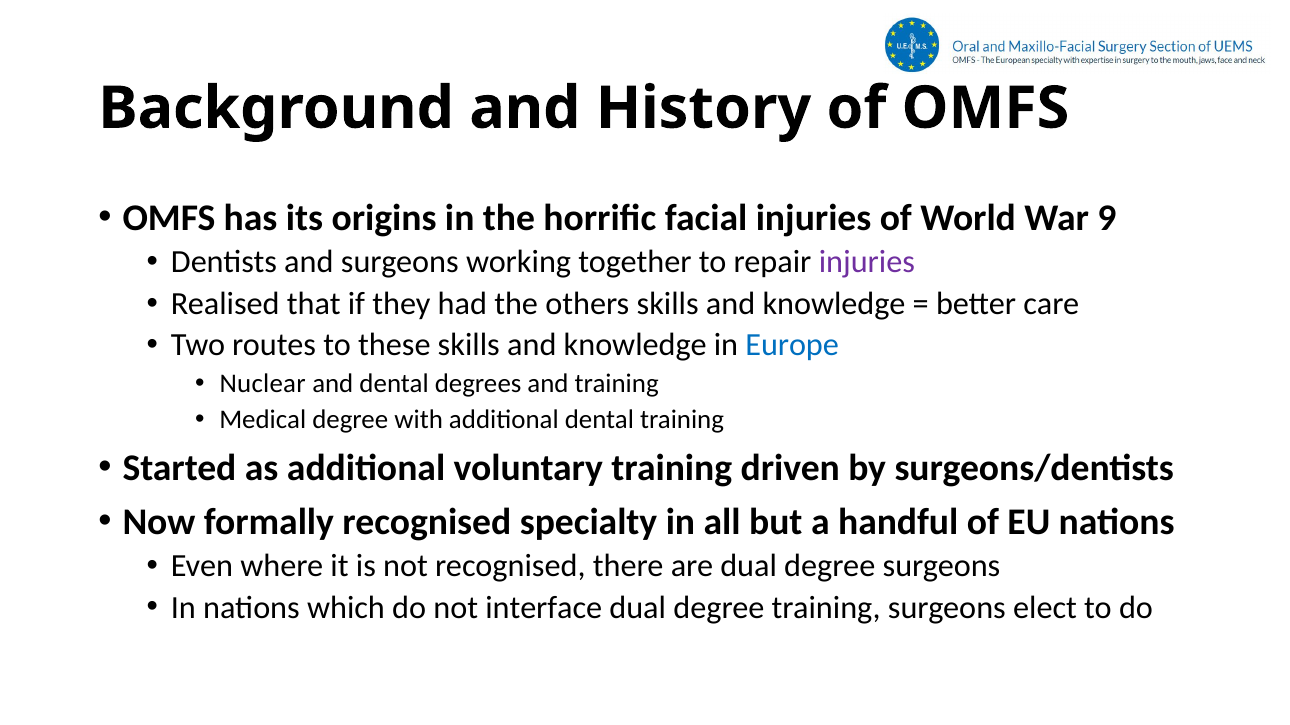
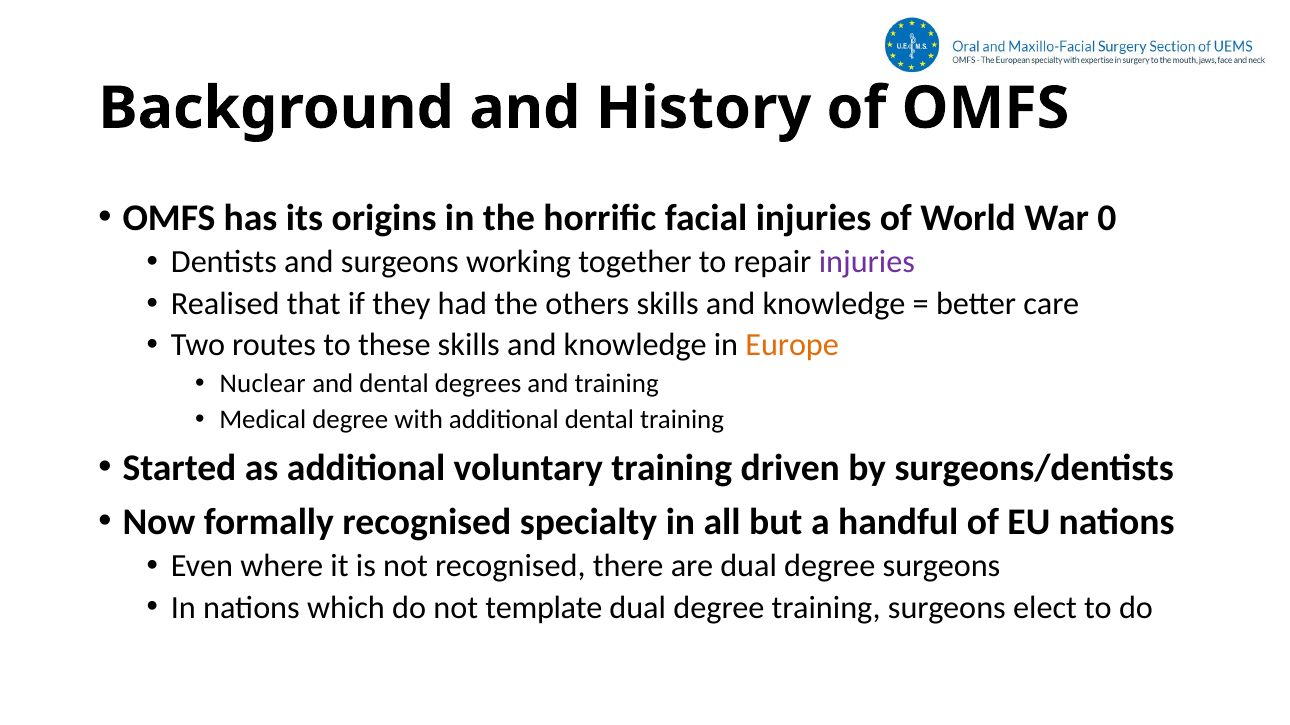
9: 9 -> 0 (1107, 218)
Europe colour: blue -> orange (792, 346)
interface: interface -> template (544, 608)
